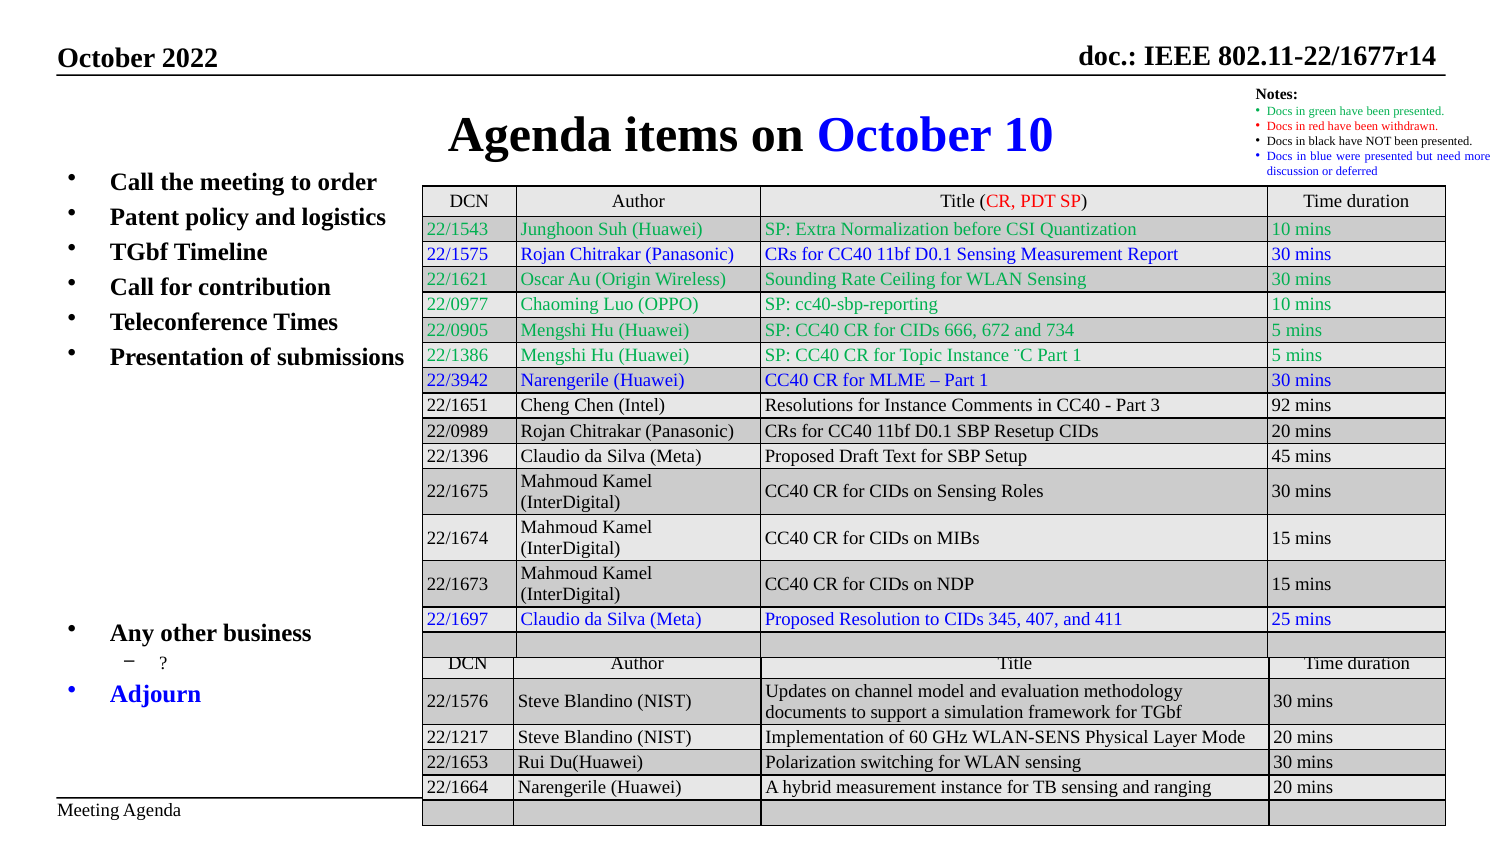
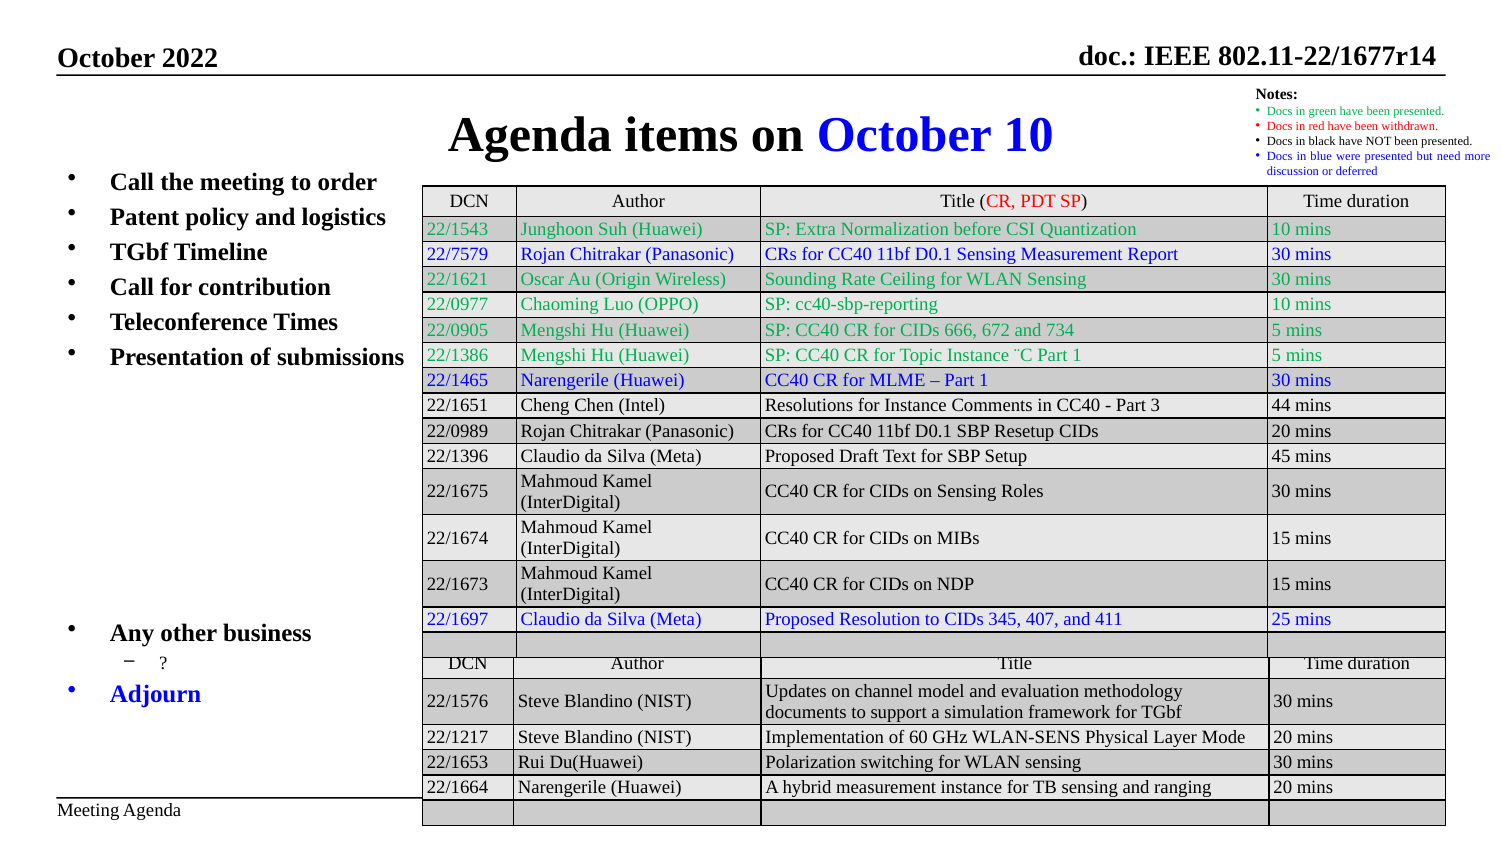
22/1575: 22/1575 -> 22/7579 (458, 254)
22/3942: 22/3942 -> 22/1465 (458, 380)
92: 92 -> 44 (1281, 406)
